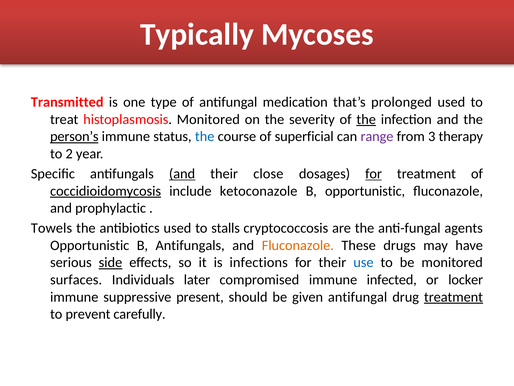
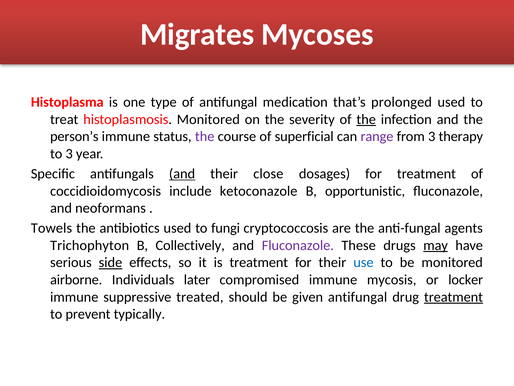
Typically: Typically -> Migrates (197, 34)
Transmitted: Transmitted -> Histoplasma (67, 102)
person’s underline: present -> none (74, 136)
the colour: blue -> purple (205, 136)
to 2: 2 -> 3 (69, 154)
for underline: present -> none (374, 174)
coccidioidomycosis underline: present -> none (106, 191)
prophylactic: prophylactic -> neoformans (111, 208)
stalls: stalls -> fungi (226, 228)
Opportunistic: Opportunistic -> Trichophyton (90, 245)
B Antifungals: Antifungals -> Collectively (190, 245)
Fluconazole colour: orange -> purple (298, 245)
may underline: none -> present (436, 245)
is infections: infections -> treatment (259, 262)
surfaces: surfaces -> airborne (76, 279)
infected: infected -> mycosis (392, 279)
present: present -> treated (200, 297)
carefully: carefully -> typically (139, 314)
